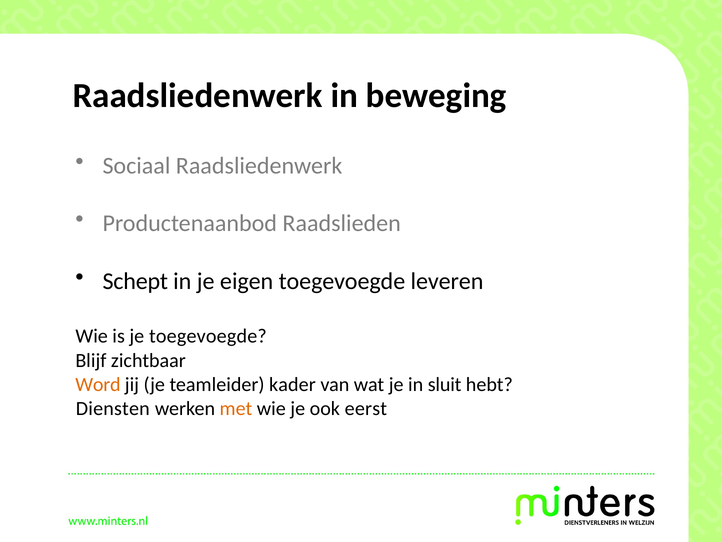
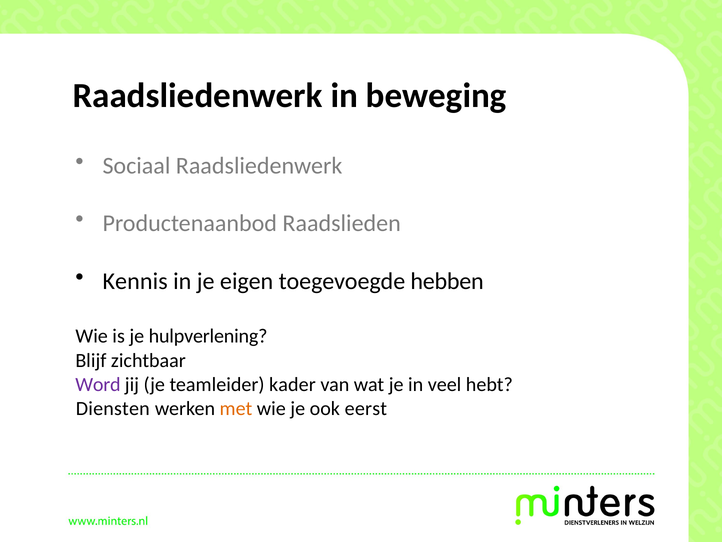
Schept: Schept -> Kennis (135, 281)
leveren: leveren -> hebben (447, 281)
je toegevoegde: toegevoegde -> hulpverlening (208, 336)
Word colour: orange -> purple (98, 384)
sluit: sluit -> veel (445, 384)
